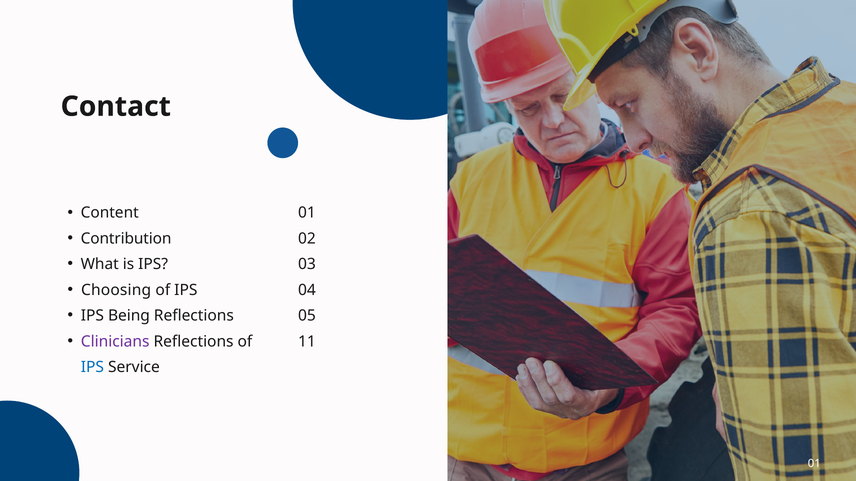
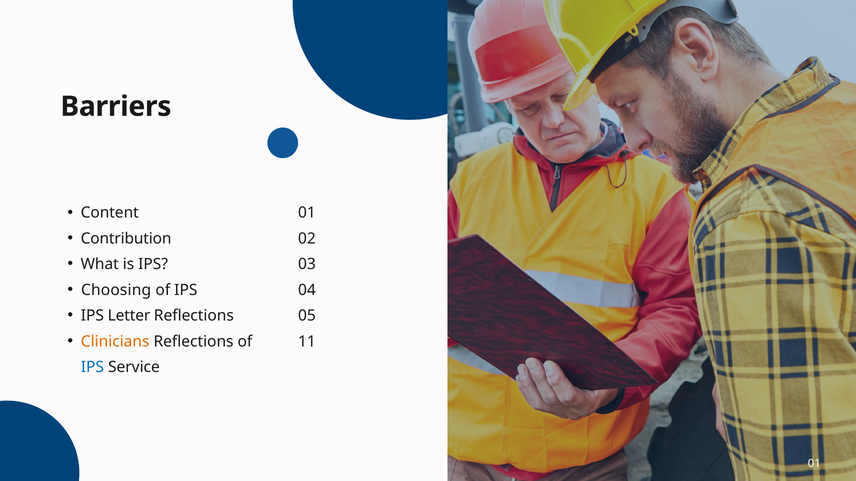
Contact: Contact -> Barriers (116, 107)
Being: Being -> Letter (129, 316)
Clinicians colour: purple -> orange (115, 342)
